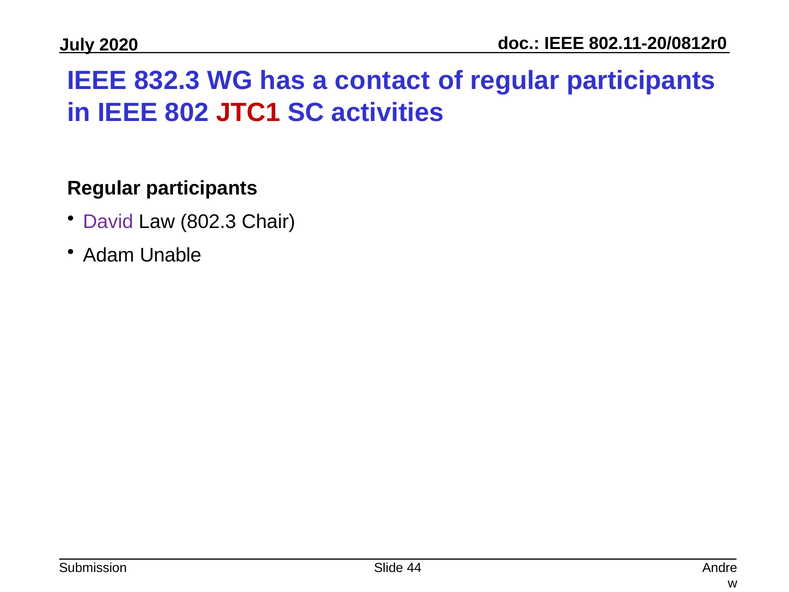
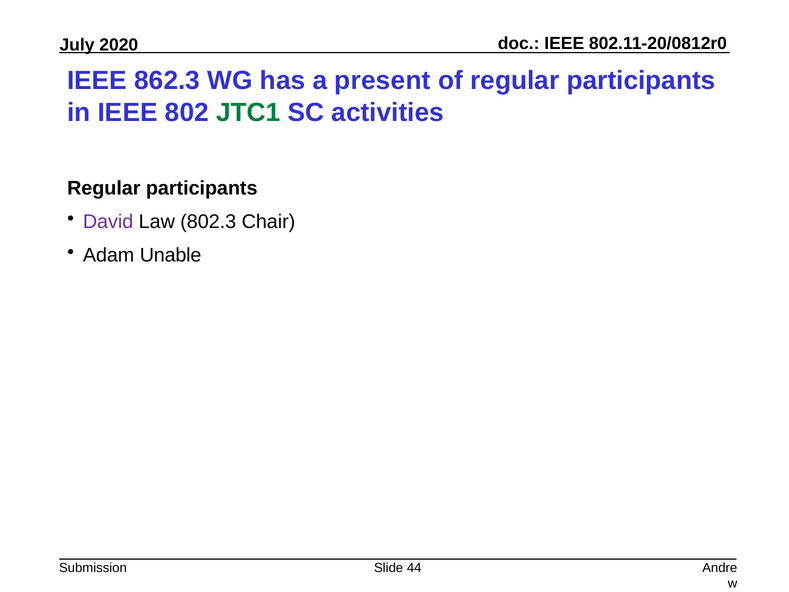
832.3: 832.3 -> 862.3 (167, 81)
contact: contact -> present (383, 81)
JTC1 colour: red -> green (248, 112)
